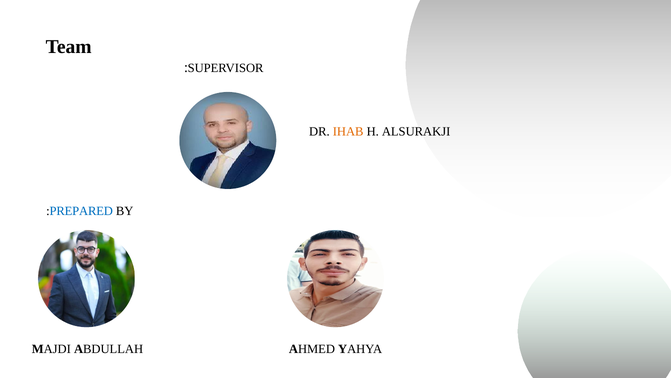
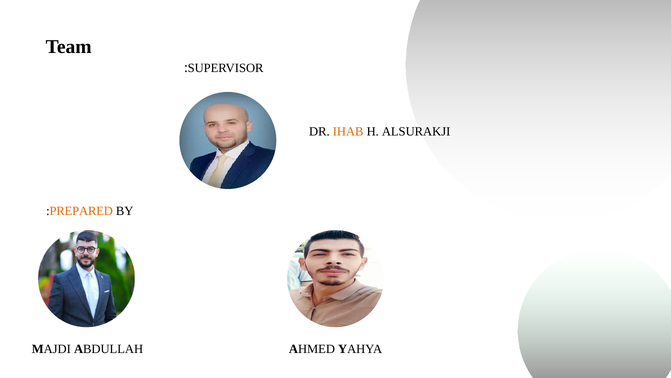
PREPARED colour: blue -> orange (81, 211)
